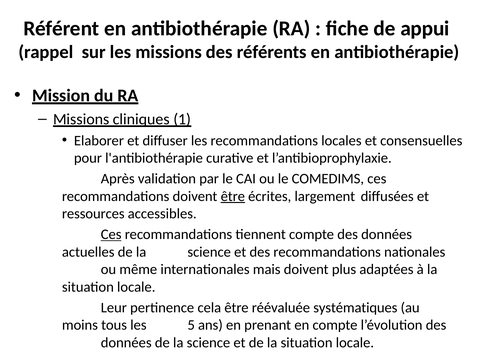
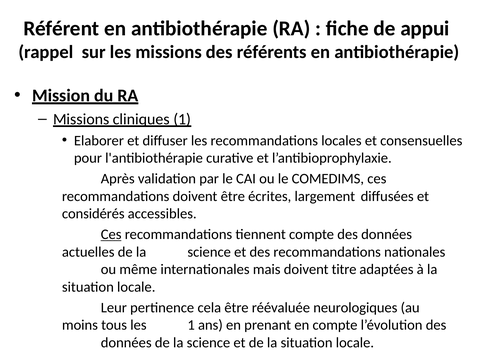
être underline: present -> none (233, 197)
ressources: ressources -> considérés (93, 214)
plus: plus -> titre (344, 270)
systématiques: systématiques -> neurologiques (355, 308)
les 5: 5 -> 1 (191, 326)
